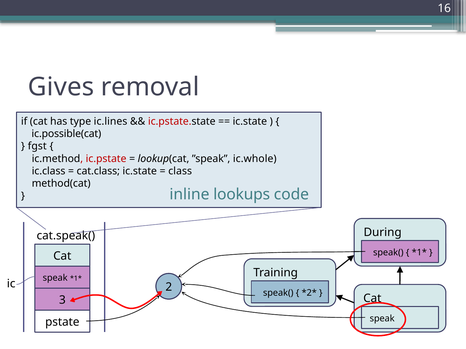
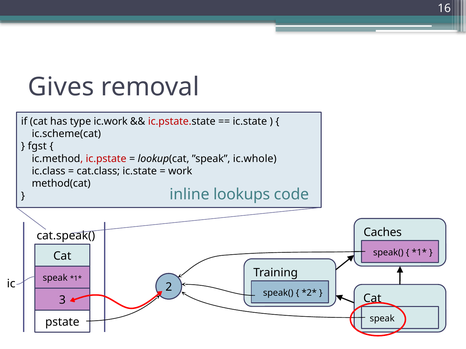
ic.lines: ic.lines -> ic.work (111, 122)
ic.possible(cat: ic.possible(cat -> ic.scheme(cat (66, 134)
class: class -> work (180, 171)
During: During -> Caches (383, 233)
